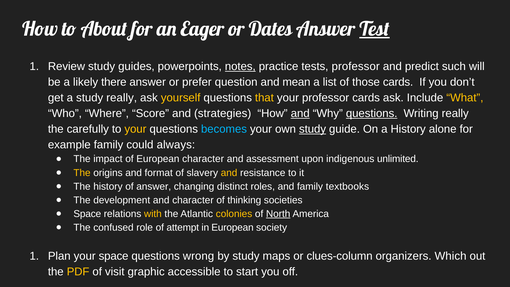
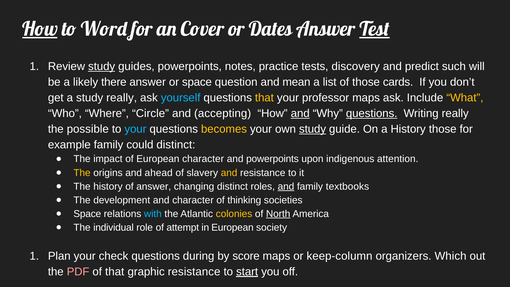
How underline: none -> present (40, 29)
About: About -> Word (104, 29)
Eager: Eager -> Cover (202, 29)
study underline: none -> present (102, 66)
notes underline: present -> none (240, 66)
tests professor: professor -> discovery (356, 66)
or prefer: prefer -> space (197, 82)
yourself colour: yellow -> light blue (181, 98)
professor cards: cards -> maps (366, 98)
Score: Score -> Circle (150, 113)
strategies: strategies -> accepting (223, 113)
carefully: carefully -> possible (88, 129)
your colour: yellow -> light blue (135, 129)
becomes colour: light blue -> yellow (224, 129)
History alone: alone -> those (443, 129)
could always: always -> distinct (176, 145)
and assessment: assessment -> powerpoints (272, 159)
unlimited: unlimited -> attention (398, 159)
format: format -> ahead (159, 173)
and underline: none -> present (286, 186)
with colour: yellow -> light blue (153, 214)
confused: confused -> individual (114, 227)
your space: space -> check (114, 256)
wrong: wrong -> during (199, 256)
by study: study -> score (246, 256)
clues-column: clues-column -> keep-column (340, 256)
PDF colour: yellow -> pink (78, 272)
of visit: visit -> that (115, 272)
graphic accessible: accessible -> resistance (194, 272)
start underline: none -> present (247, 272)
